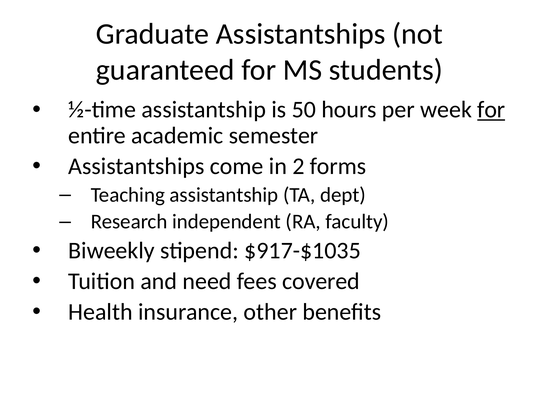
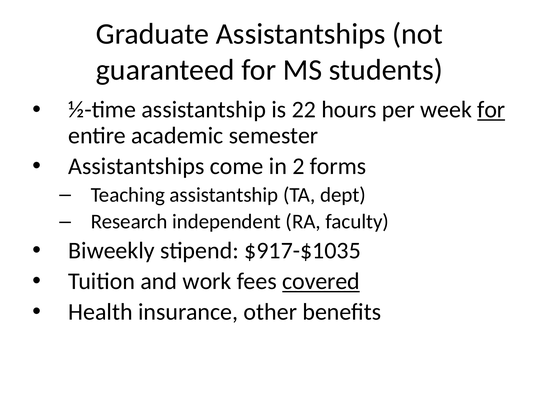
50: 50 -> 22 (304, 110)
need: need -> work (207, 281)
covered underline: none -> present (321, 281)
